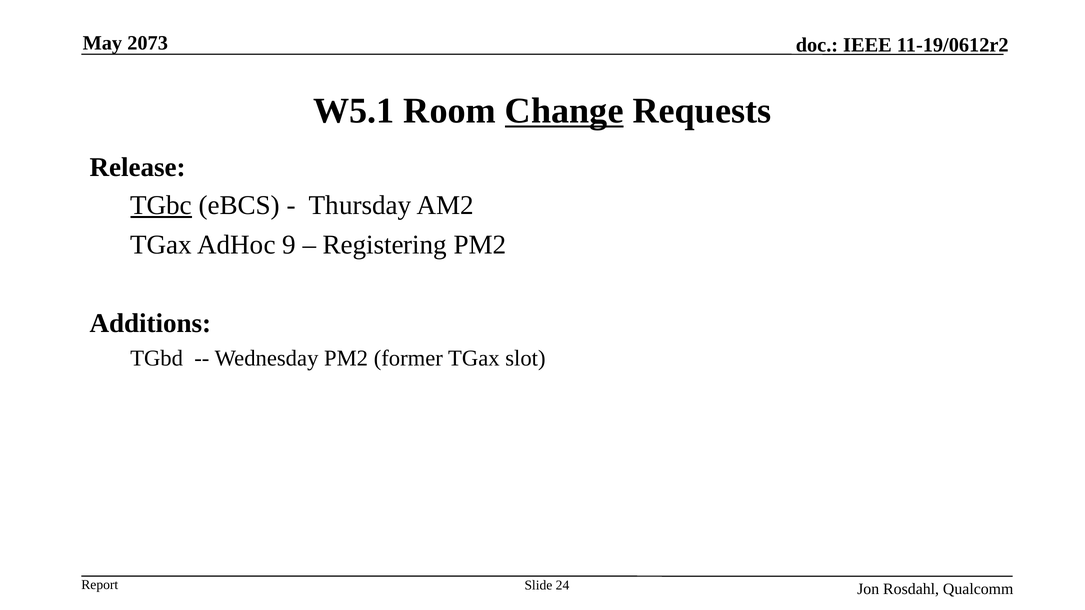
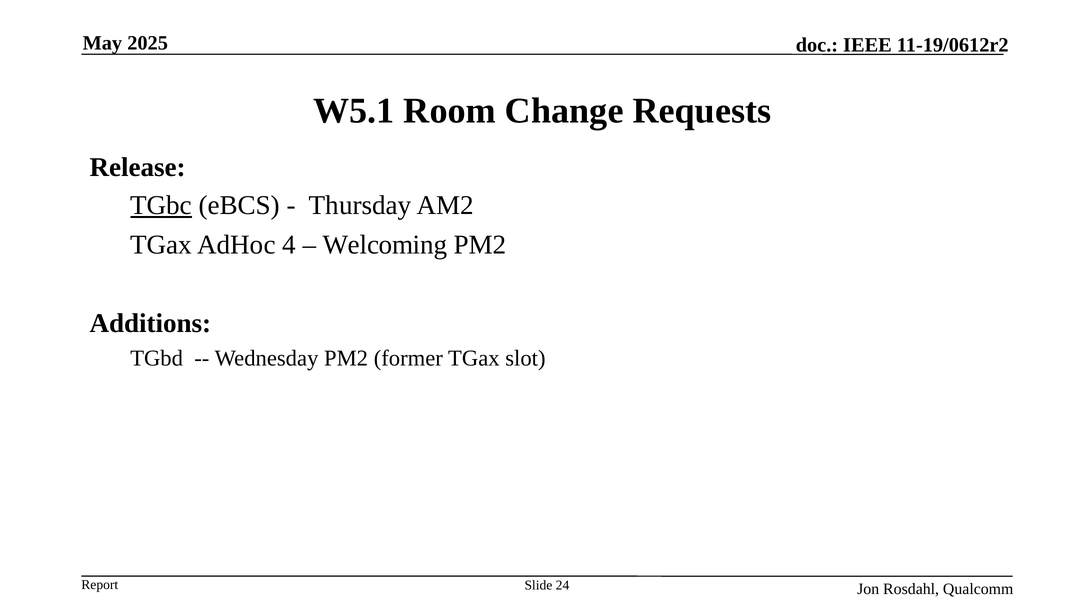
2073: 2073 -> 2025 (148, 43)
Change underline: present -> none (564, 111)
9: 9 -> 4 (289, 245)
Registering: Registering -> Welcoming (385, 245)
